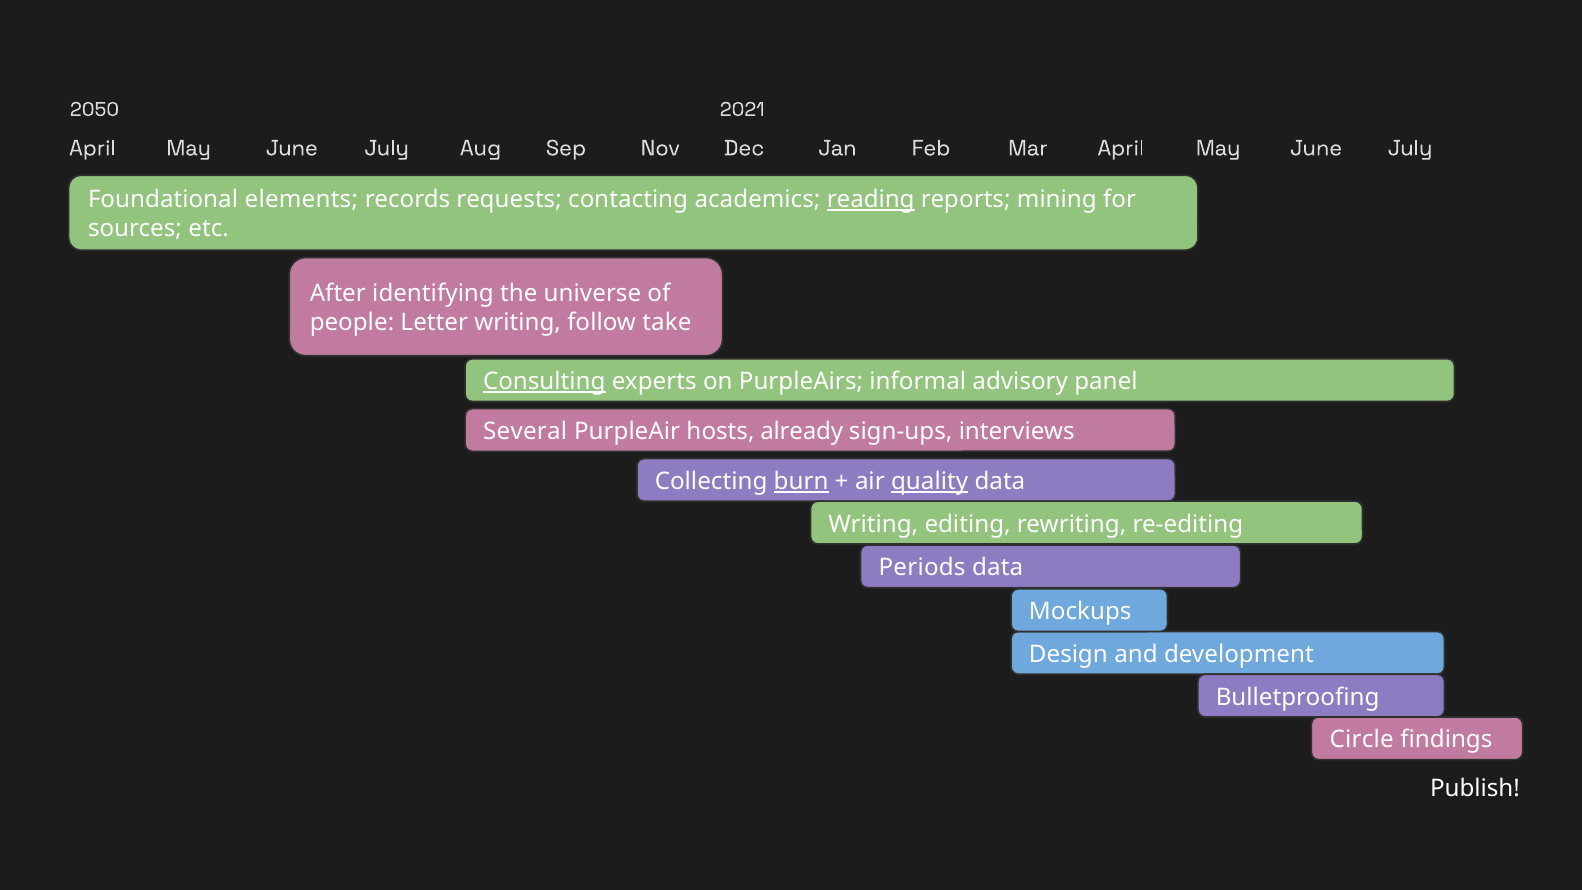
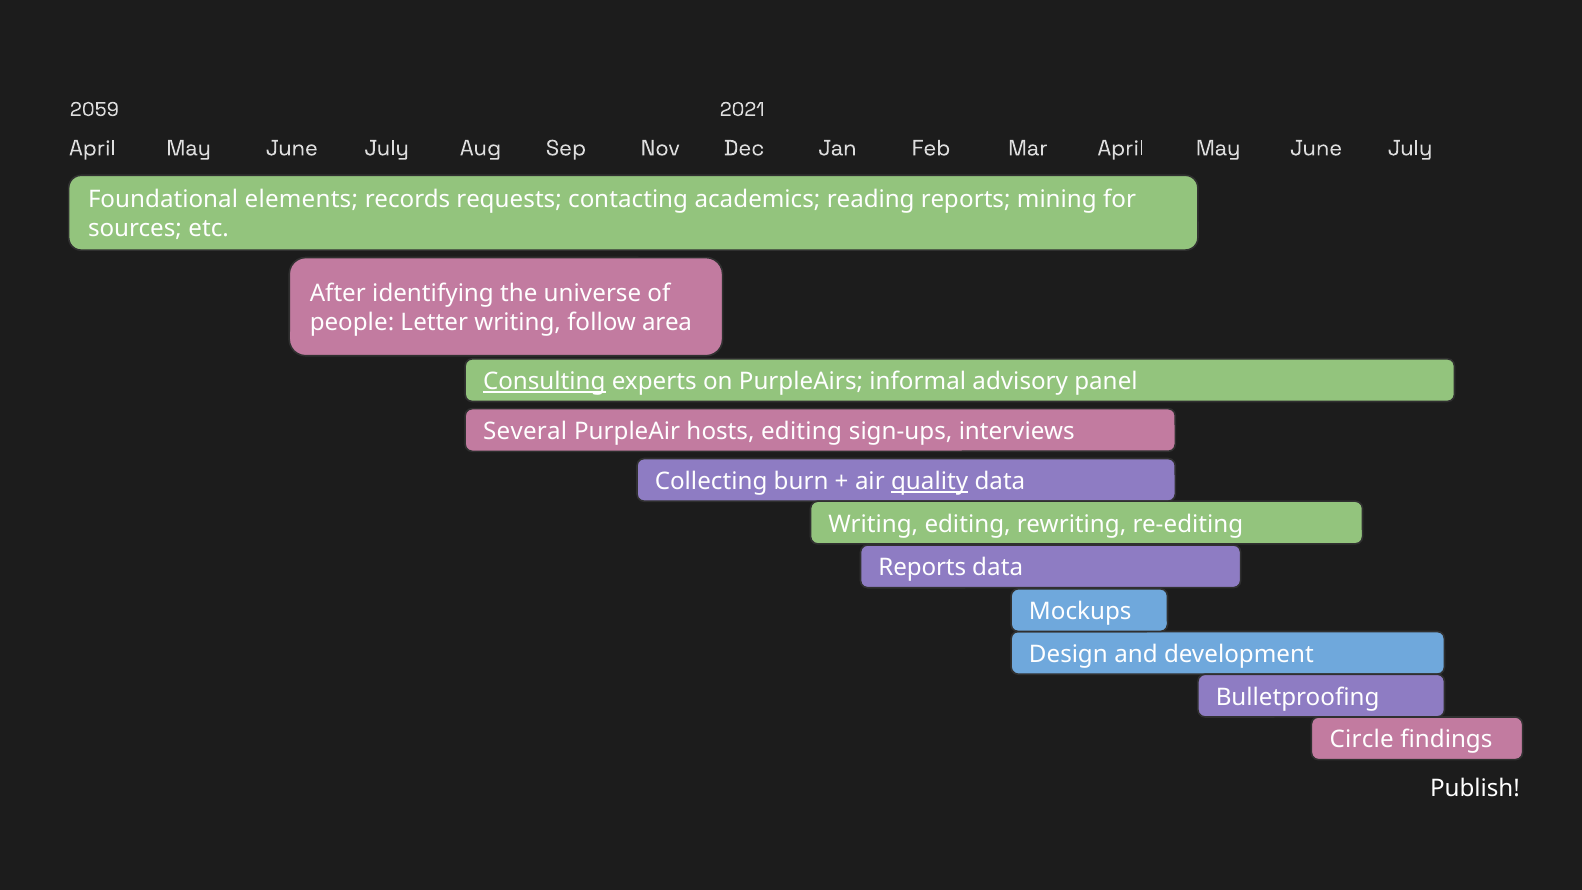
2050: 2050 -> 2059 (94, 109)
reading underline: present -> none (871, 200)
take: take -> area (667, 323)
hosts already: already -> editing (801, 432)
burn underline: present -> none (801, 481)
Periods: Periods -> Reports (922, 568)
